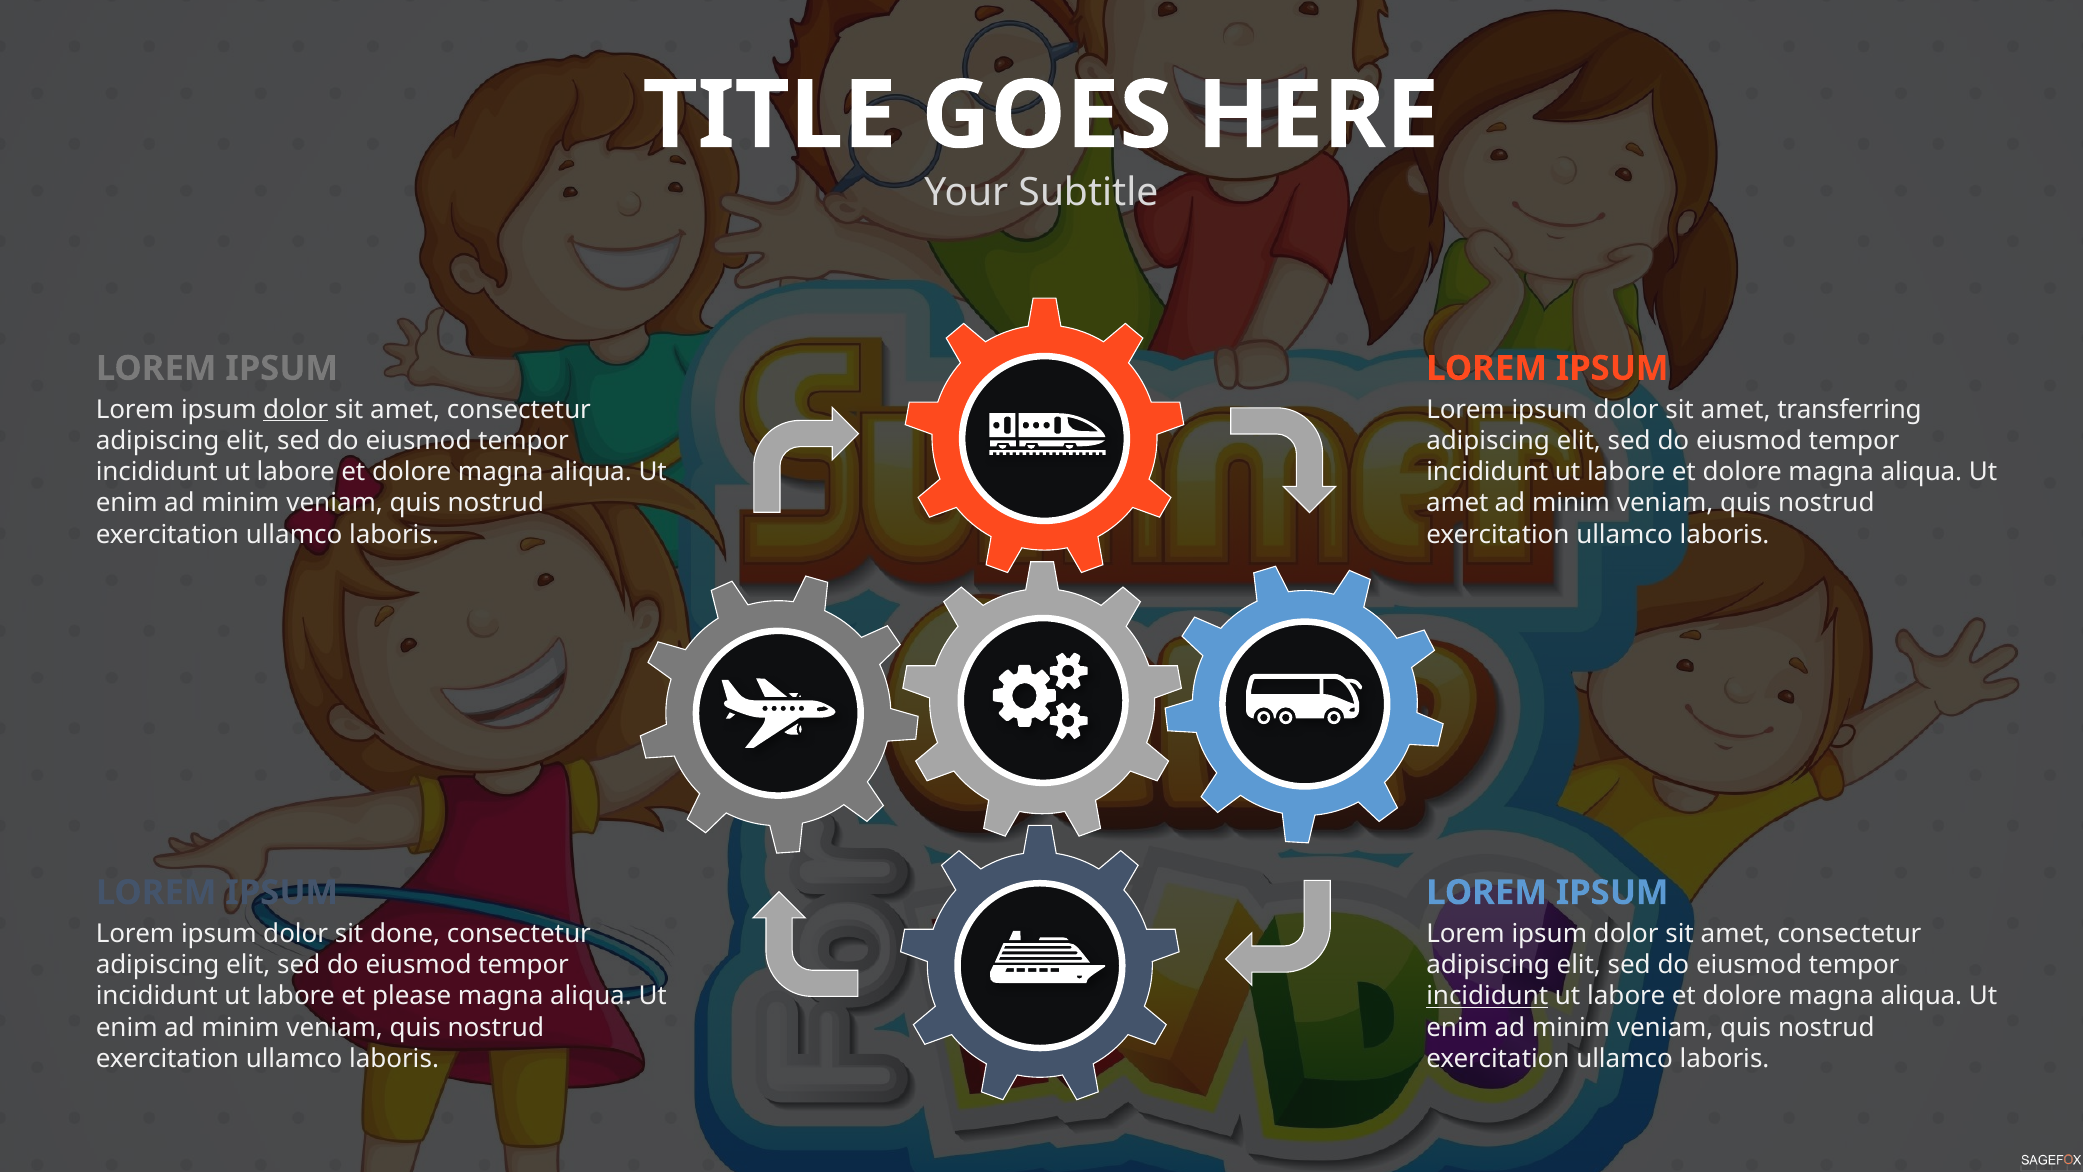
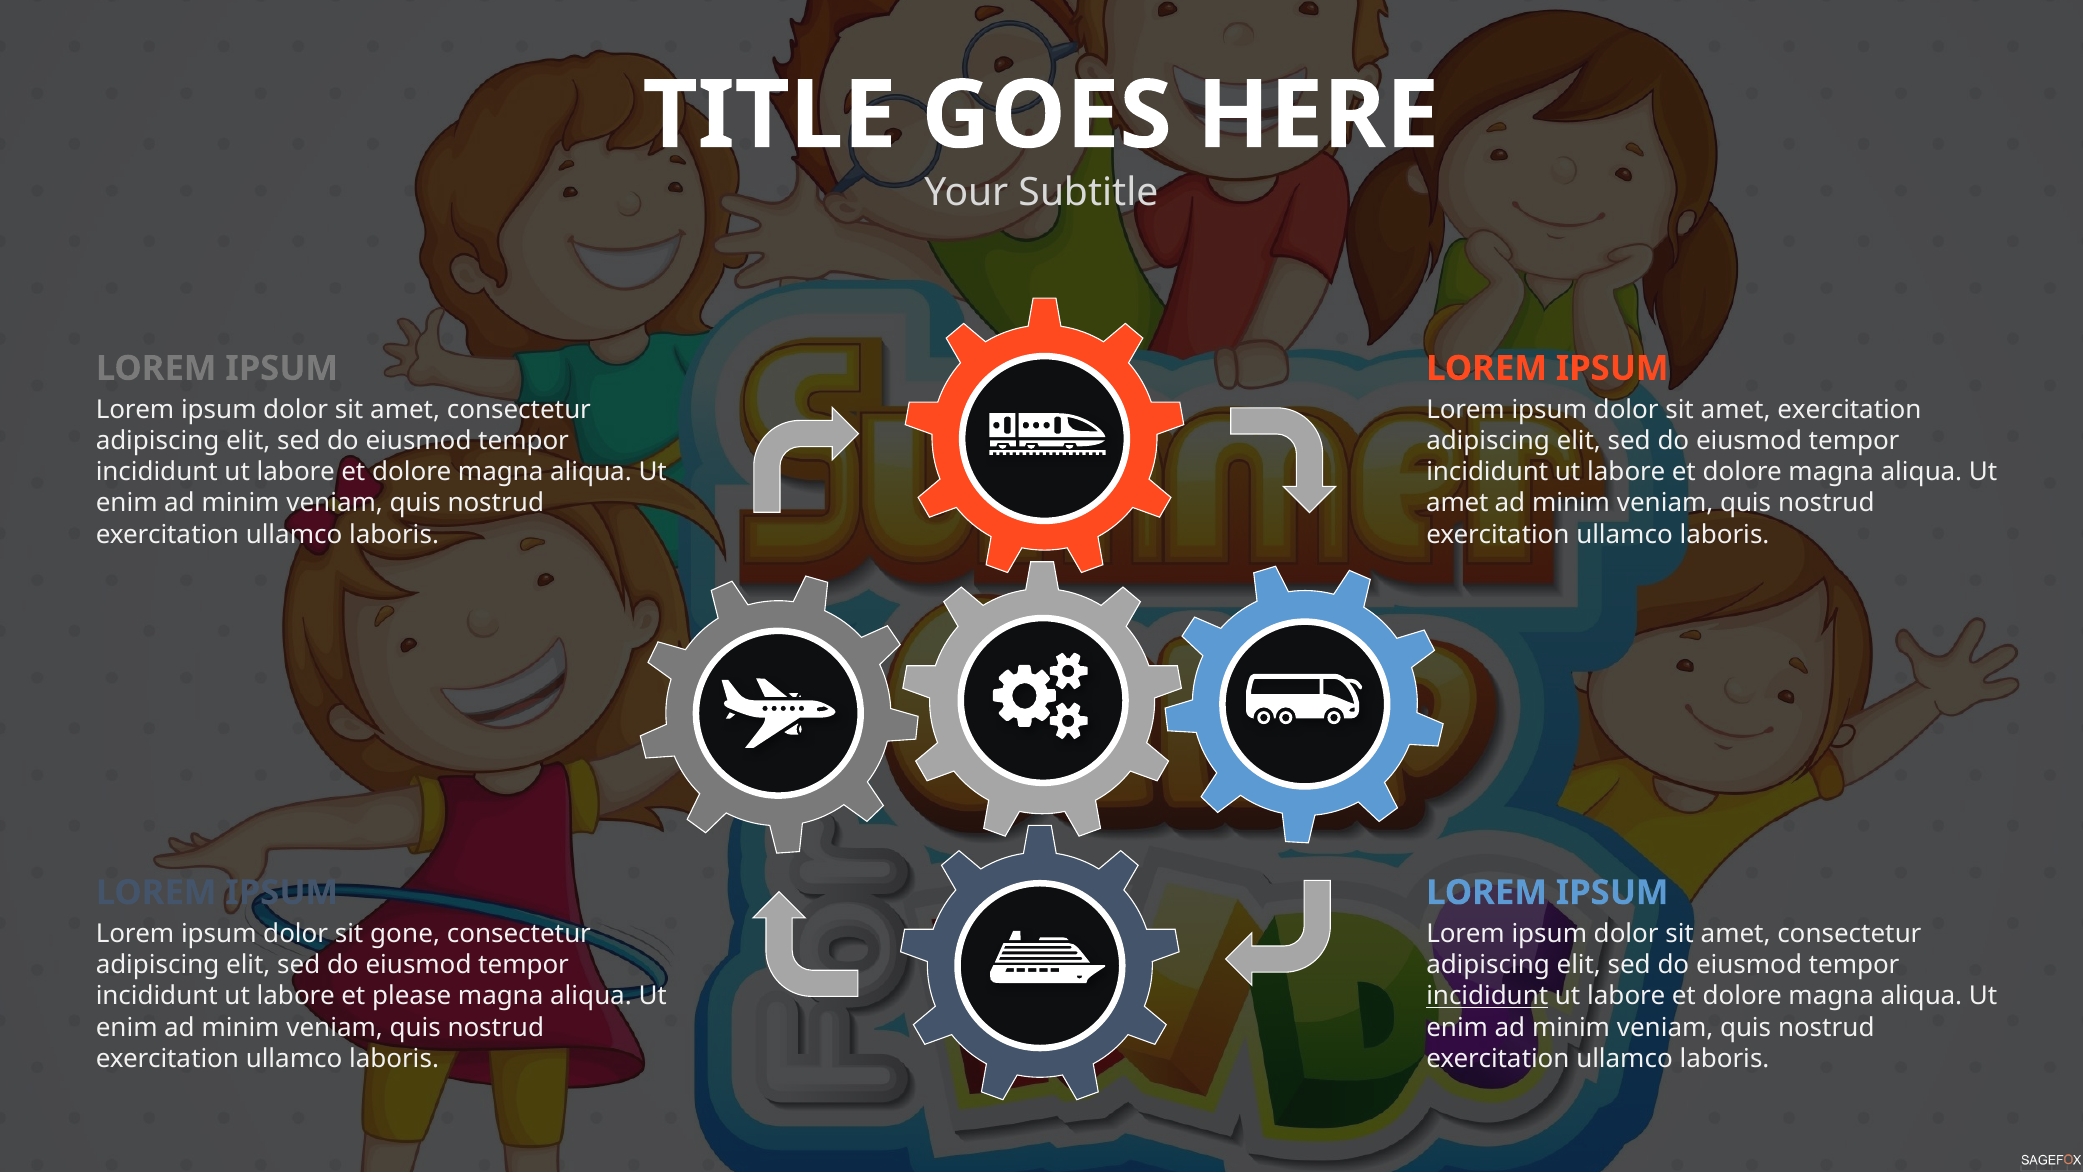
dolor underline: present -> none (296, 409)
amet transferring: transferring -> exercitation (1849, 409)
done: done -> gone (405, 933)
